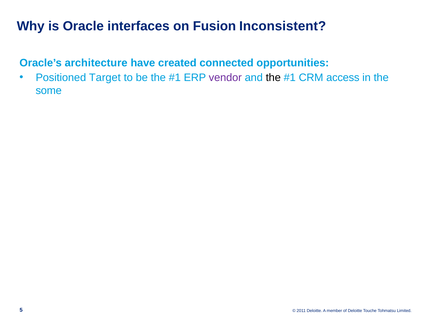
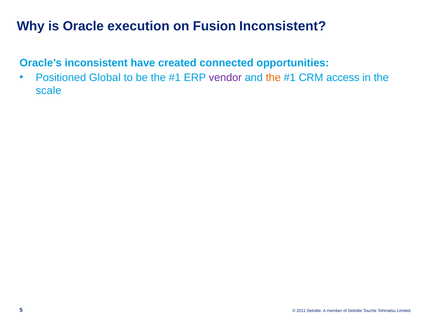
interfaces: interfaces -> execution (138, 26)
Oracle’s architecture: architecture -> inconsistent (96, 63)
Target: Target -> Global (105, 78)
the colour: black -> orange (273, 78)
some: some -> scale (49, 91)
